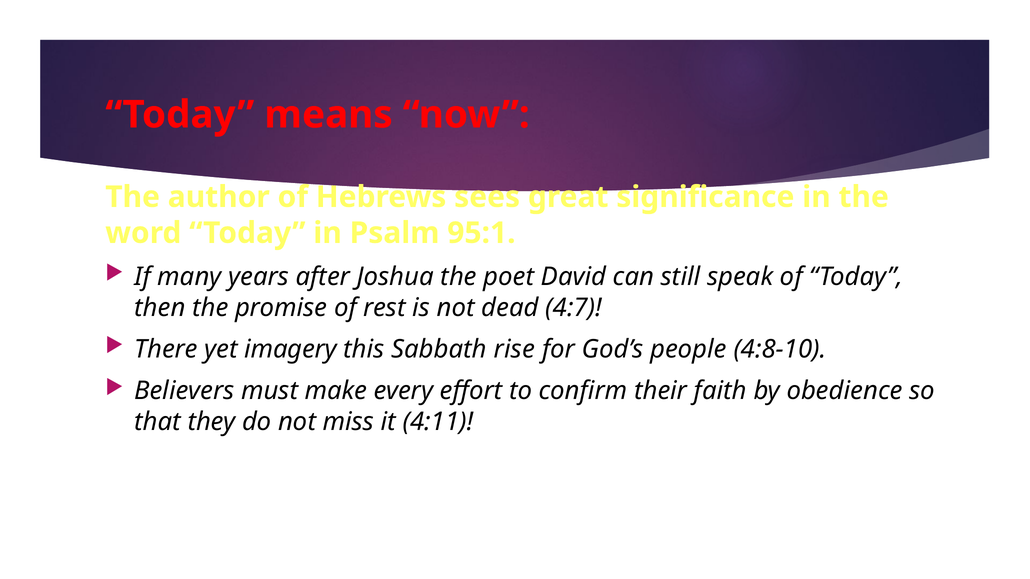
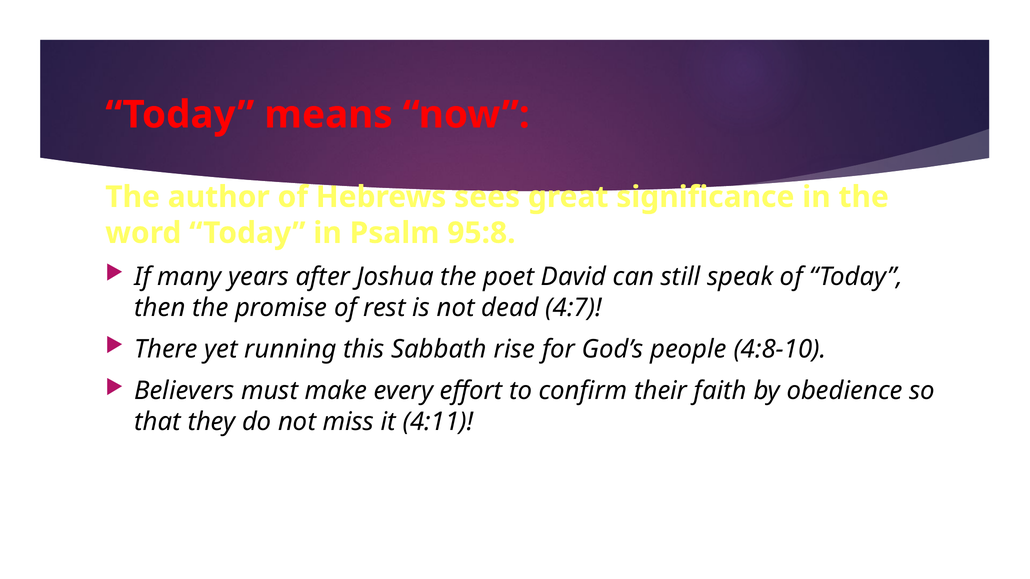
95:1: 95:1 -> 95:8 (481, 233)
imagery: imagery -> running (290, 350)
